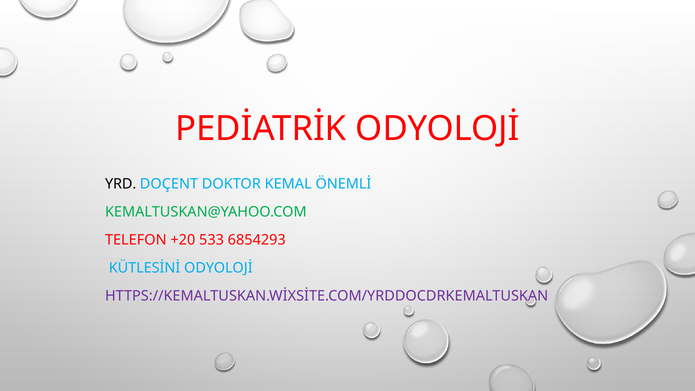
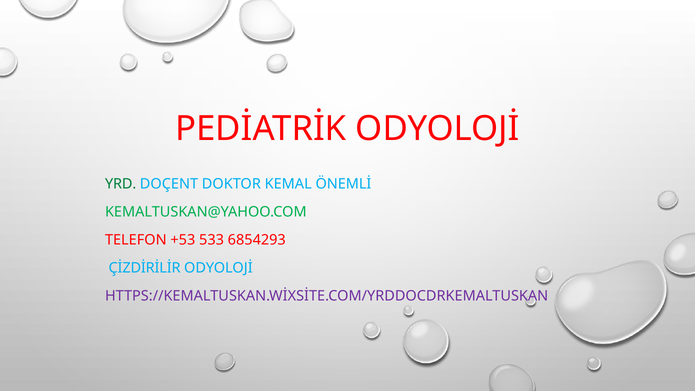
YRD colour: black -> green (121, 184)
+20: +20 -> +53 (183, 240)
KÜTLESİNİ: KÜTLESİNİ -> ÇİZDİRİLİR (145, 268)
